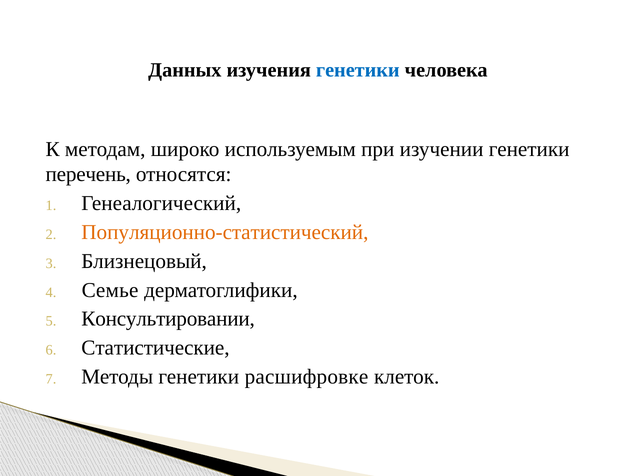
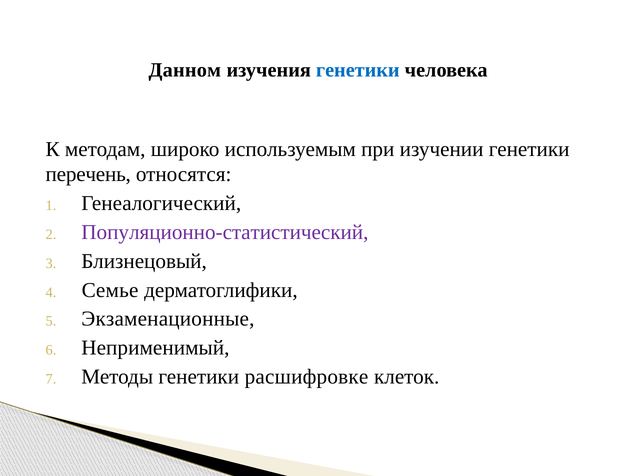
Данных: Данных -> Данном (185, 70)
Популяционно-статистический colour: orange -> purple (225, 232)
Консультировании: Консультировании -> Экзаменационные (168, 319)
Статистические: Статистические -> Неприменимый (155, 348)
